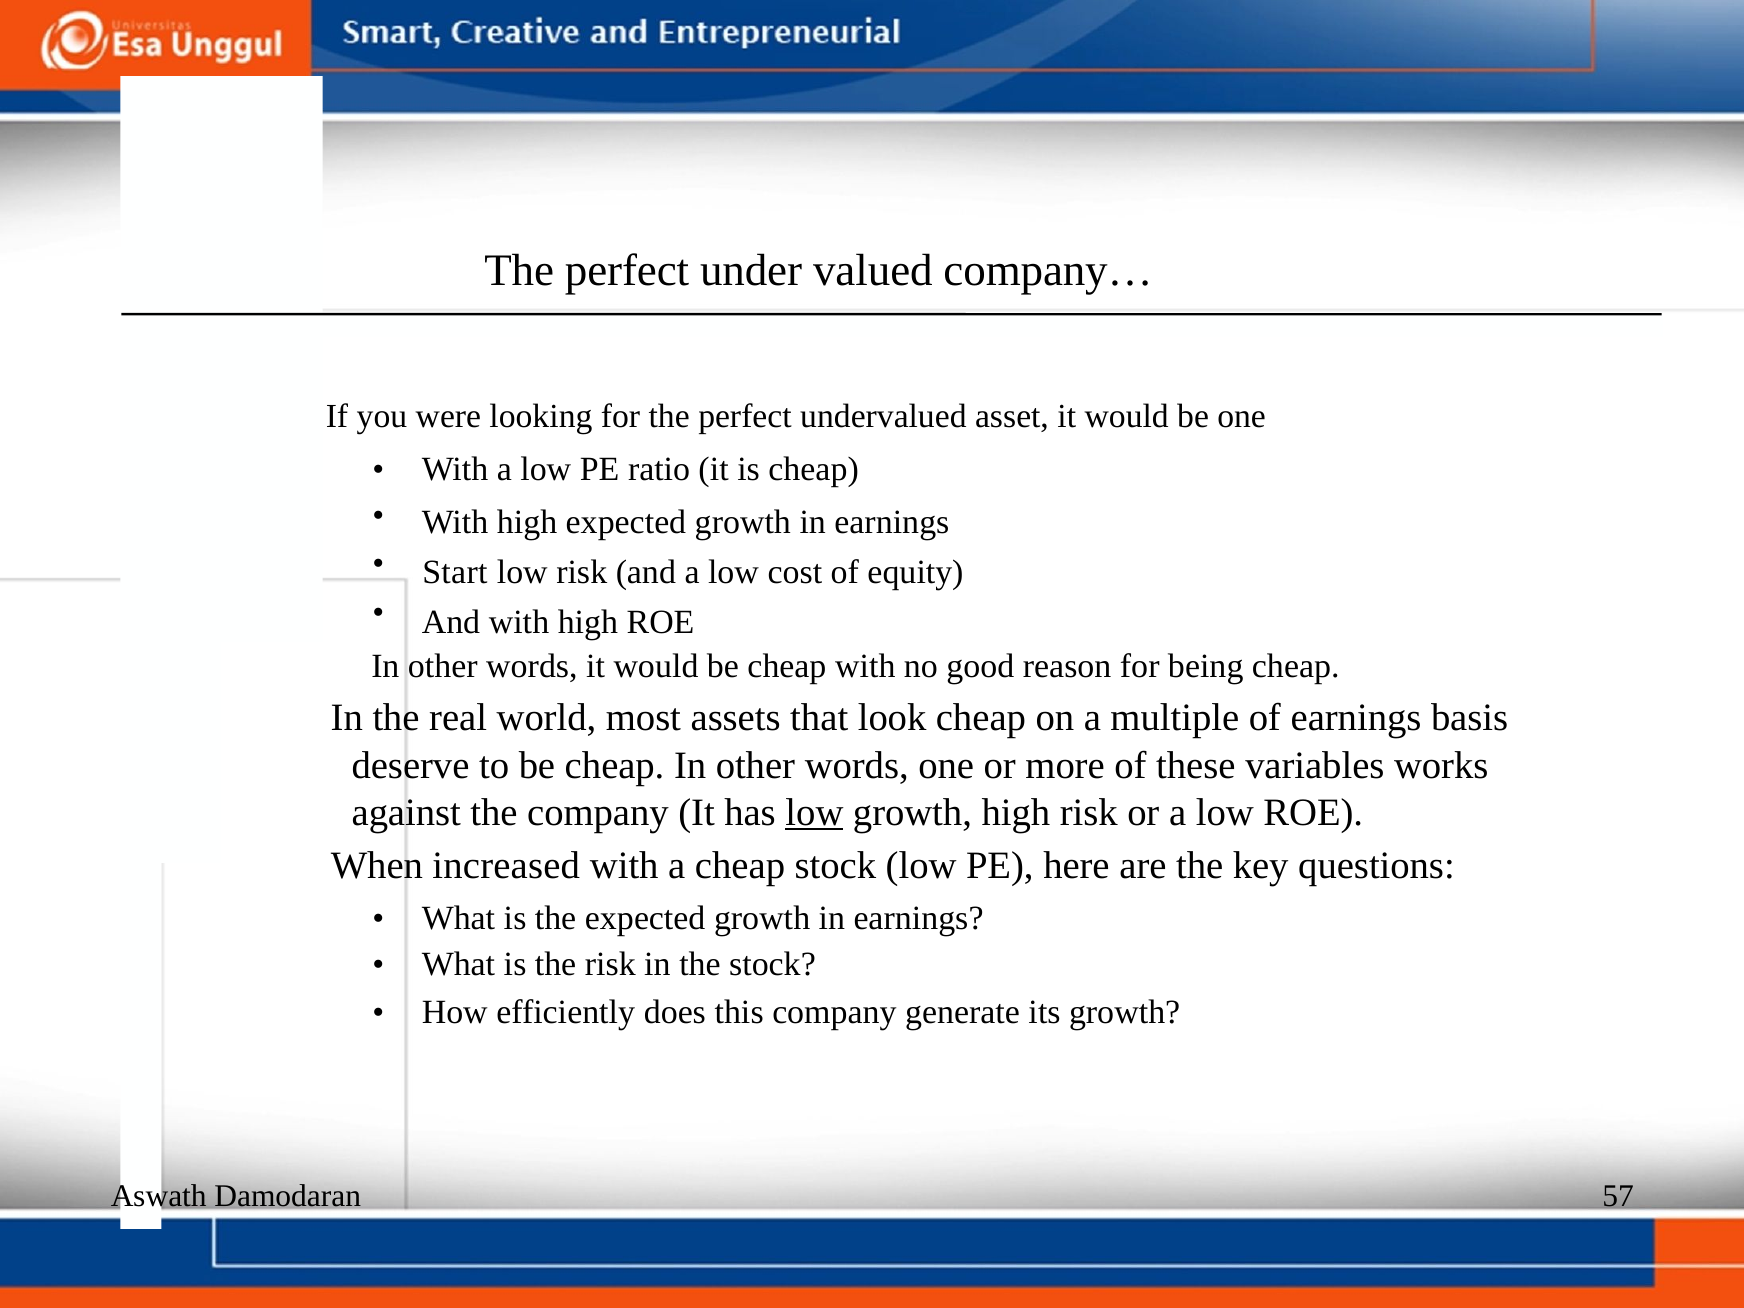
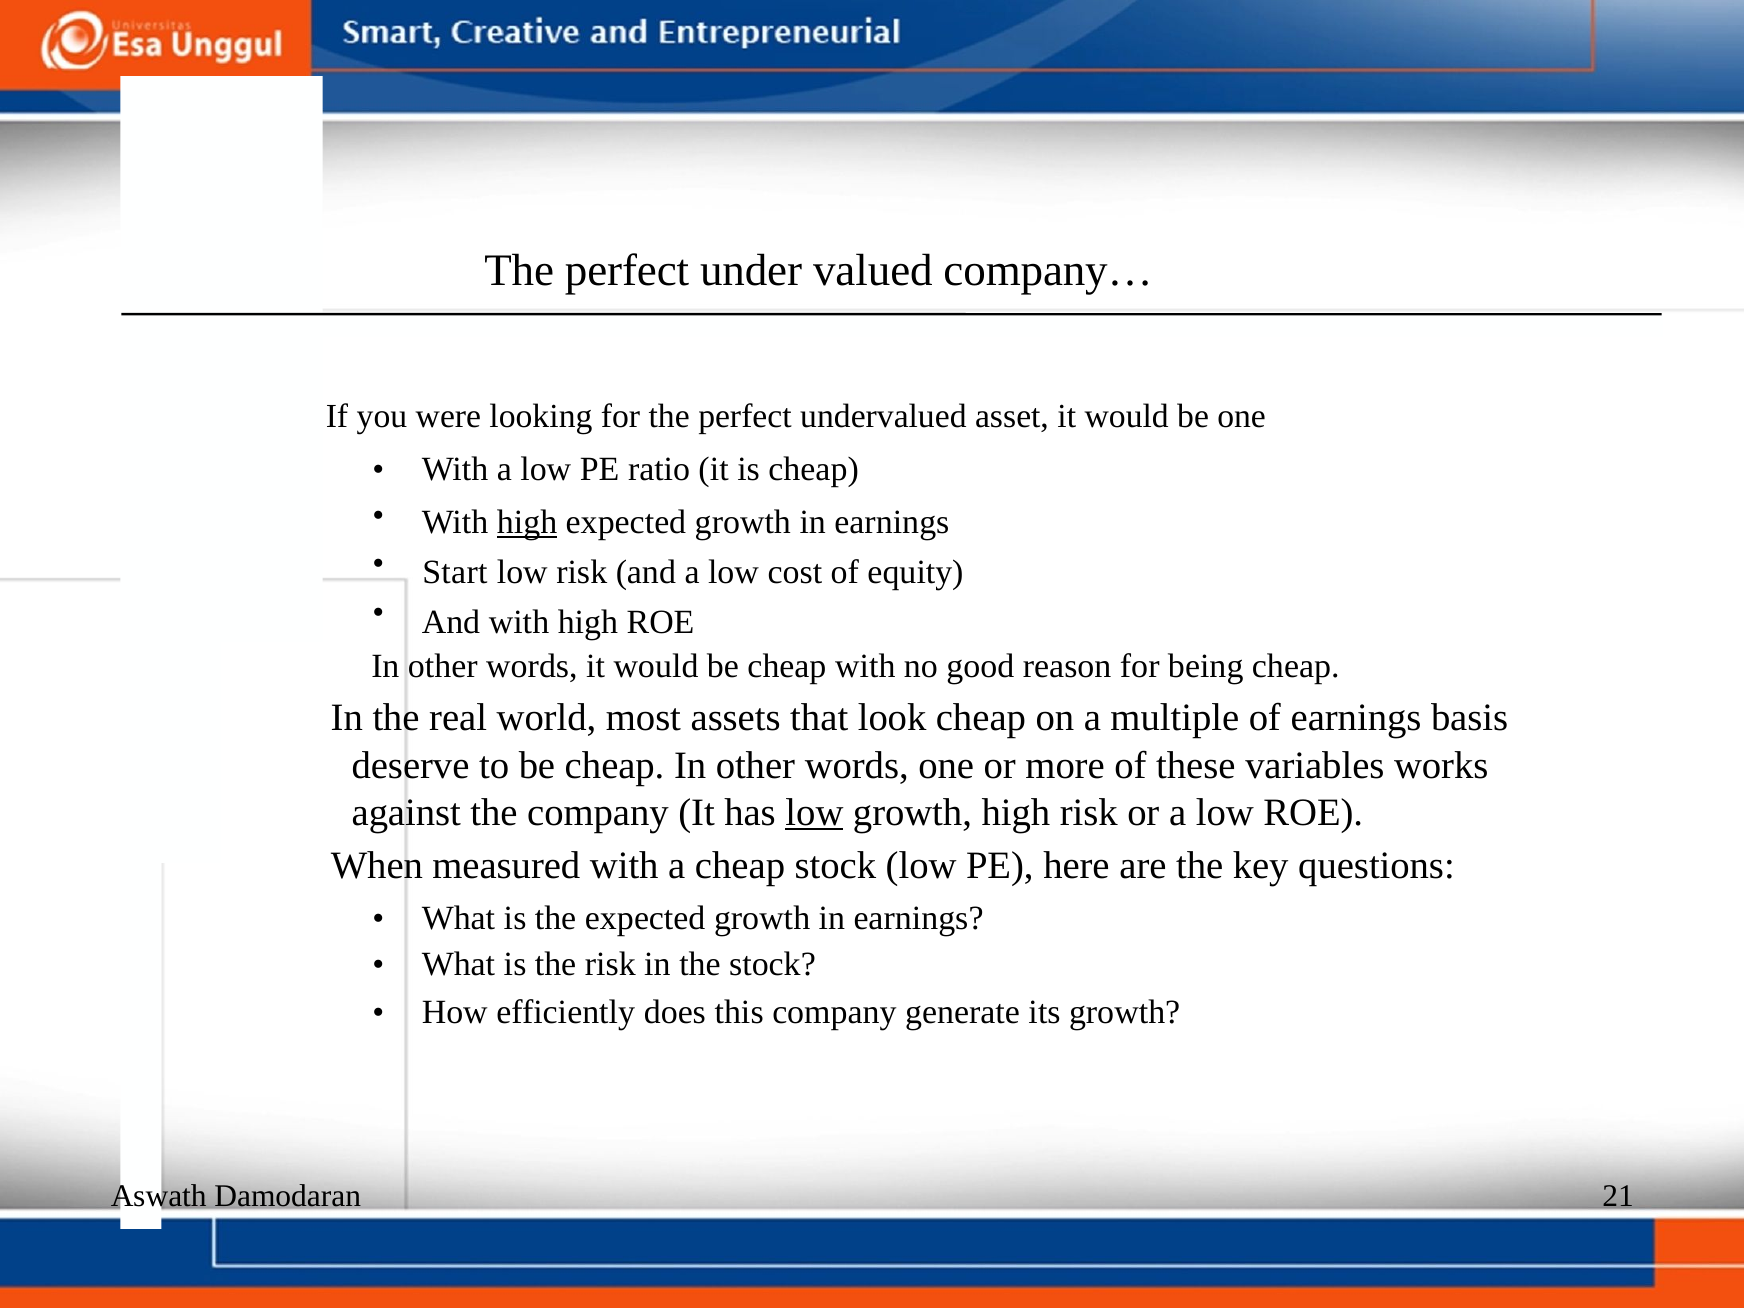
high underline: none -> present (527, 522)
increased: increased -> measured (506, 866)
57: 57 -> 21 (1618, 1196)
